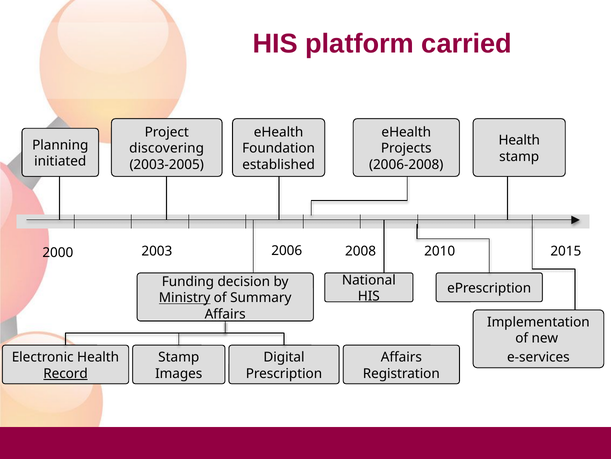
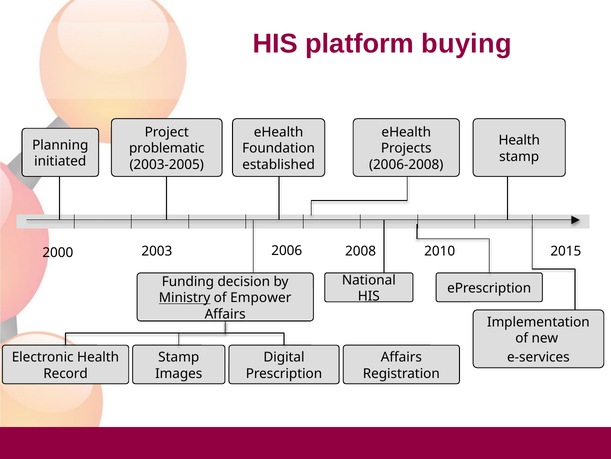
carried: carried -> buying (467, 43)
discovering: discovering -> problematic (167, 148)
Summary: Summary -> Empower (261, 297)
Record underline: present -> none (66, 373)
